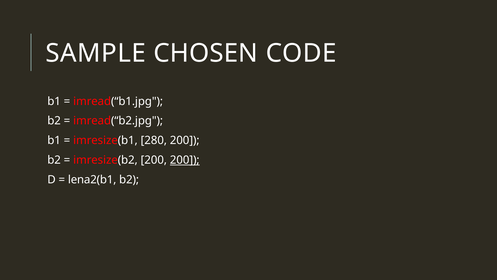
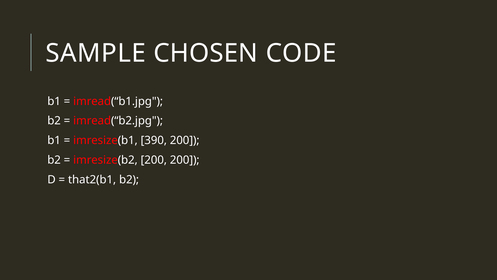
280: 280 -> 390 (154, 140)
200 underline: present -> none (185, 160)
lena2(b1: lena2(b1 -> that2(b1 (92, 179)
